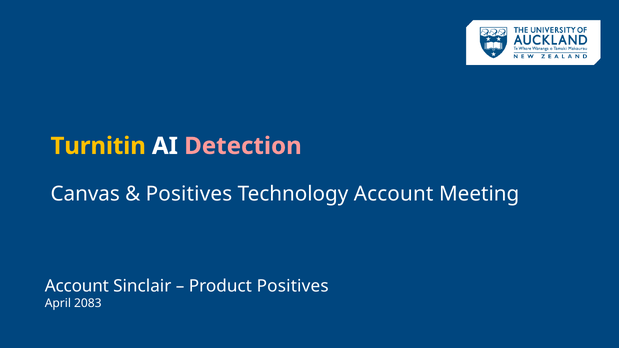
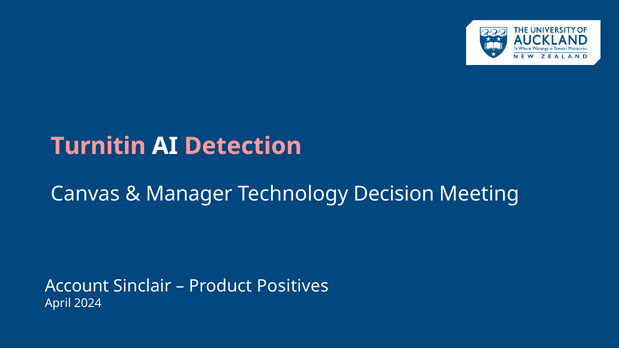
Turnitin colour: yellow -> pink (98, 146)
Positives: Positives -> Manager (189, 194)
Technology Account: Account -> Decision (394, 194)
2083: 2083 -> 2024 (88, 303)
